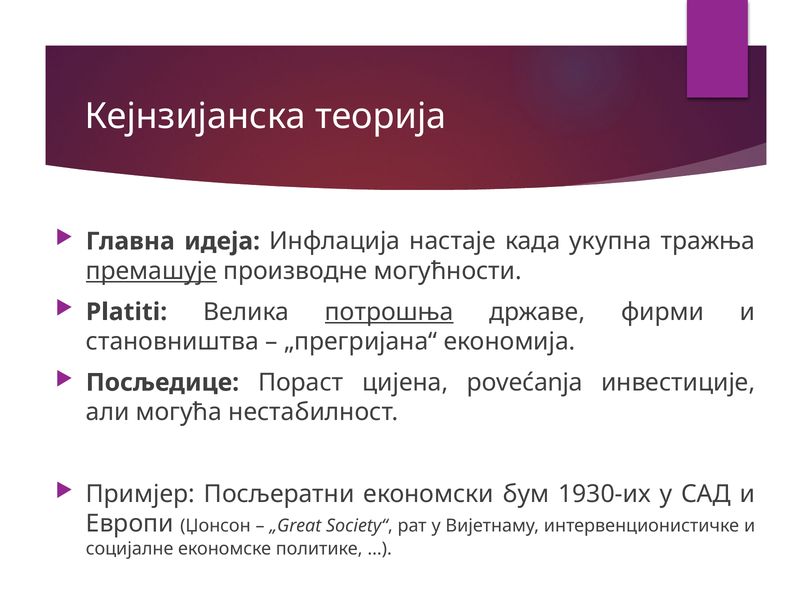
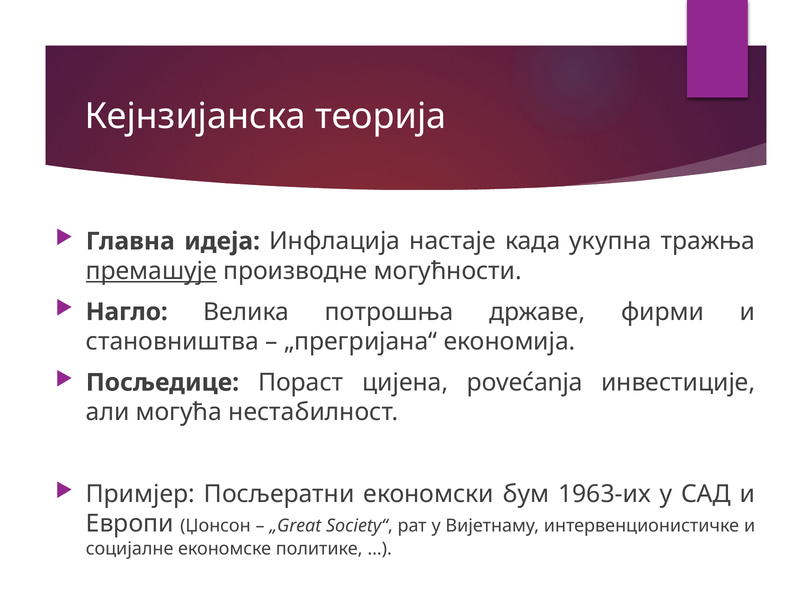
Platiti: Platiti -> Нагло (127, 312)
потрошња underline: present -> none (389, 312)
1930-их: 1930-их -> 1963-их (604, 494)
